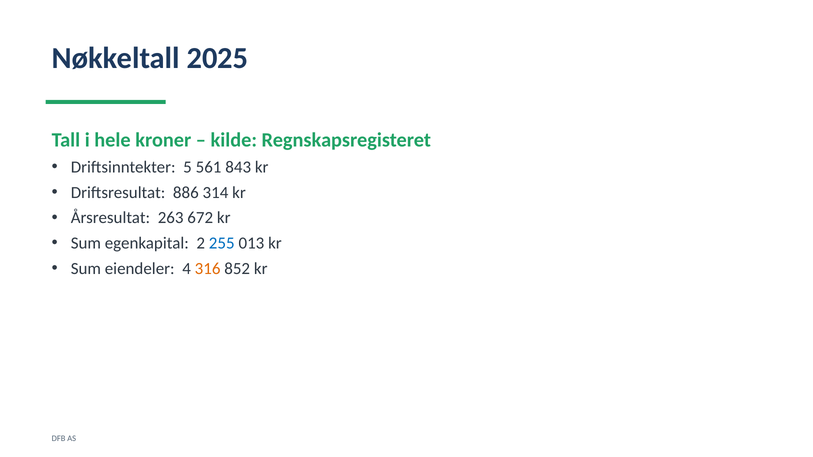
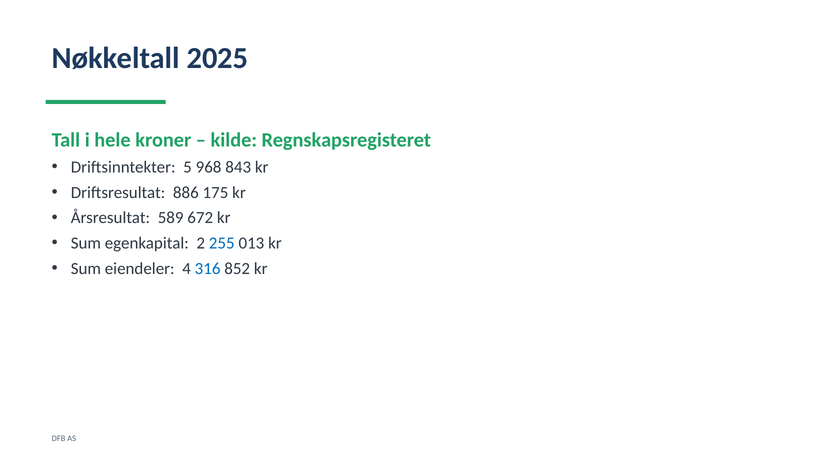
561: 561 -> 968 (209, 167)
314: 314 -> 175 (215, 193)
263: 263 -> 589 (171, 218)
316 colour: orange -> blue (208, 269)
